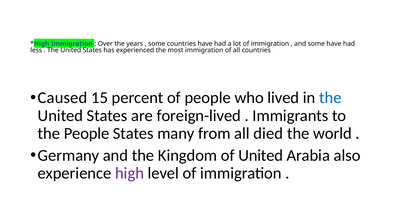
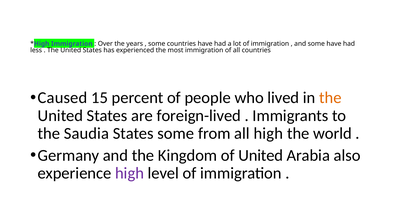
the colour: blue -> orange (330, 98)
the People: People -> Saudia (86, 134)
States many: many -> some (176, 134)
all died: died -> high (268, 134)
